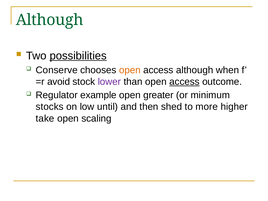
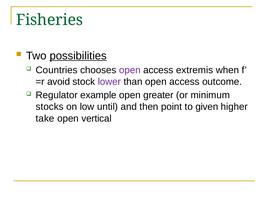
Although: Although -> Fisheries (50, 20)
Conserve: Conserve -> Countries (57, 70)
open colour: orange -> purple (130, 70)
access although: although -> extremis (195, 70)
access underline: present -> none (184, 82)
shed: shed -> point (172, 107)
more: more -> given (207, 107)
scaling: scaling -> vertical (97, 118)
